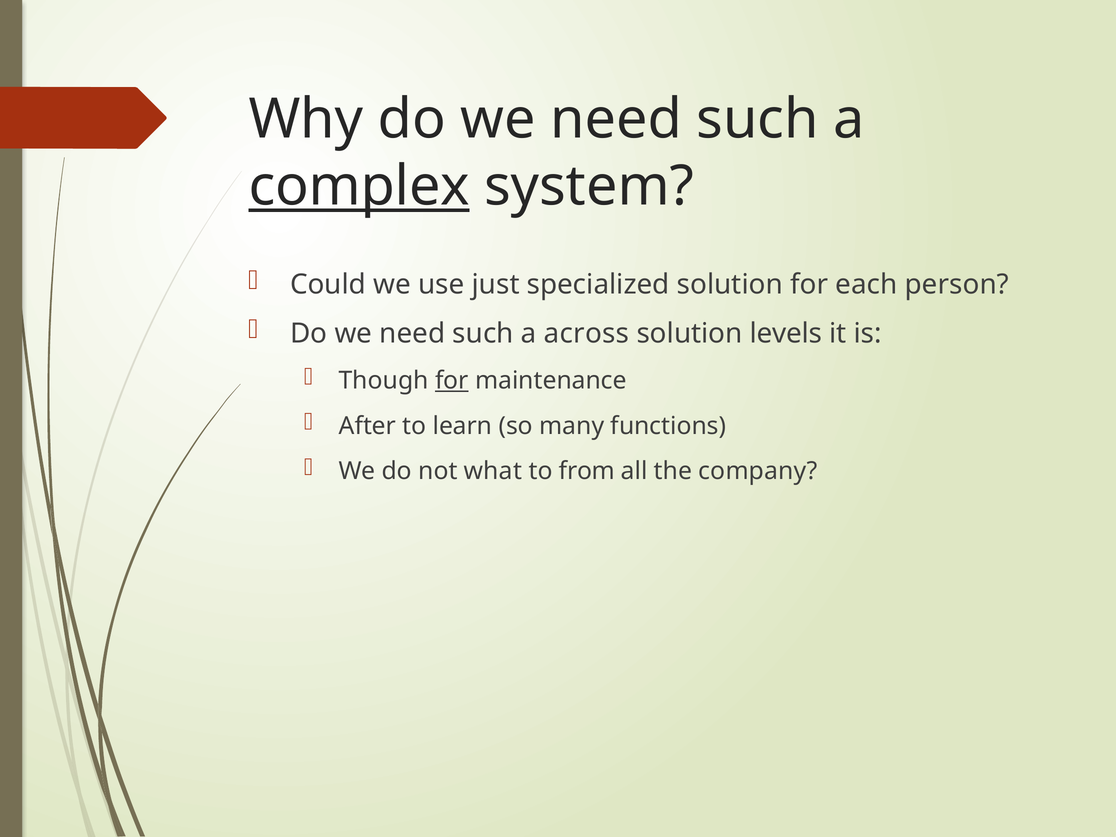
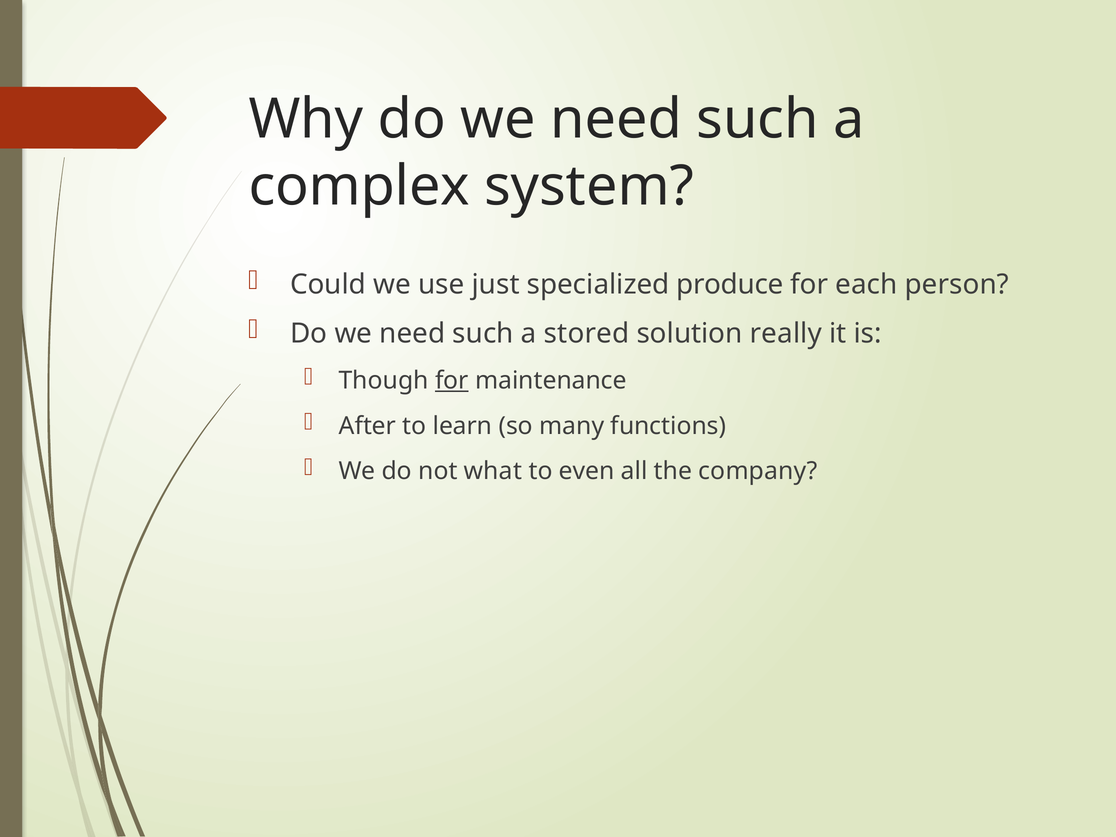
complex underline: present -> none (359, 186)
specialized solution: solution -> produce (730, 285)
across: across -> stored (587, 334)
levels: levels -> really (786, 334)
from: from -> even (587, 471)
